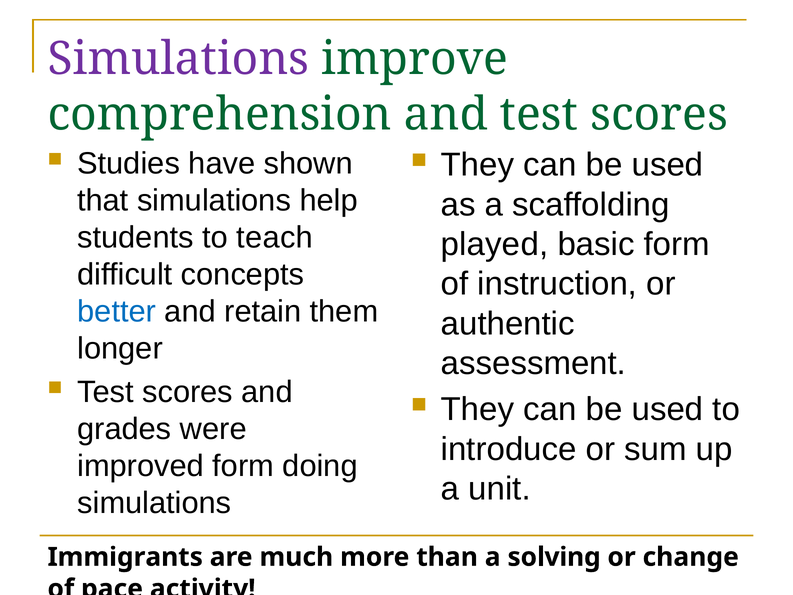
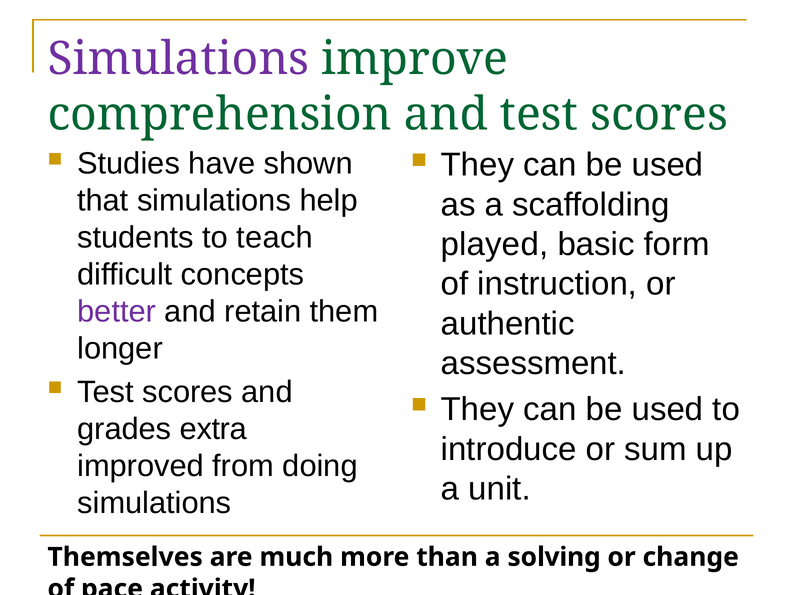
better colour: blue -> purple (117, 312)
were: were -> extra (213, 429)
improved form: form -> from (243, 466)
Immigrants: Immigrants -> Themselves (125, 557)
